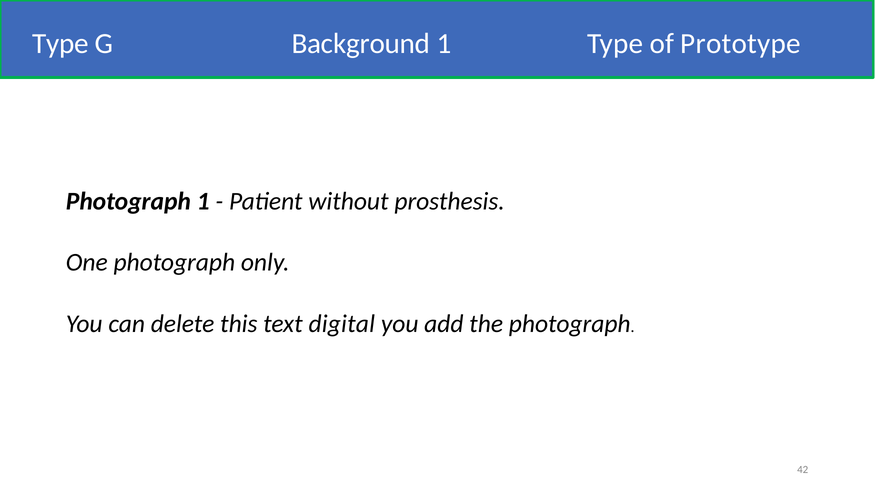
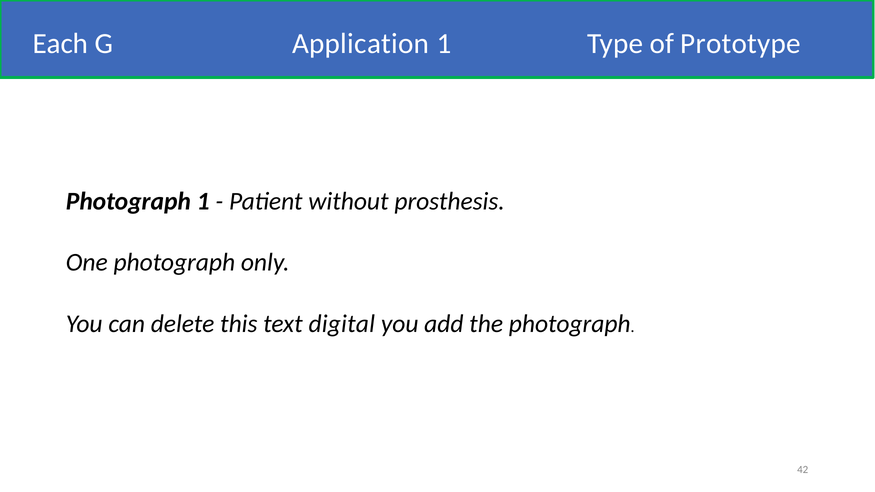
Type: Type -> Each (61, 43)
Background: Background -> Application (361, 43)
